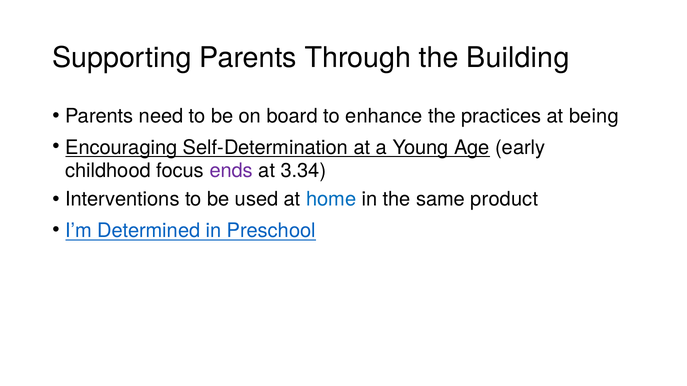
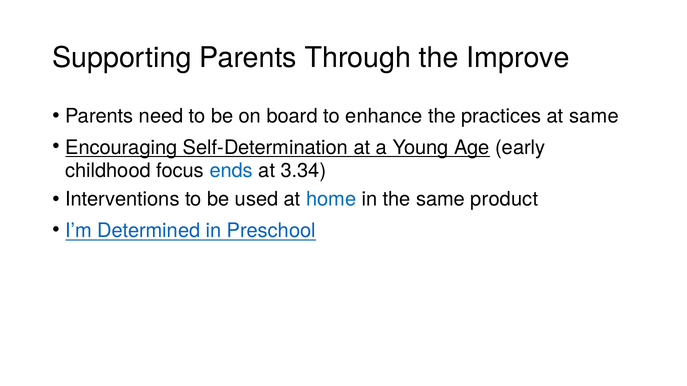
Building: Building -> Improve (518, 58)
at being: being -> same (594, 116)
ends colour: purple -> blue (231, 171)
